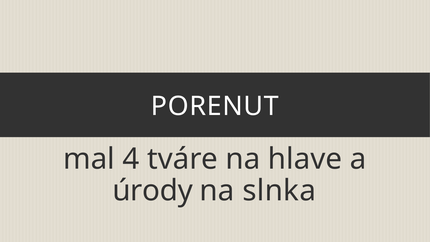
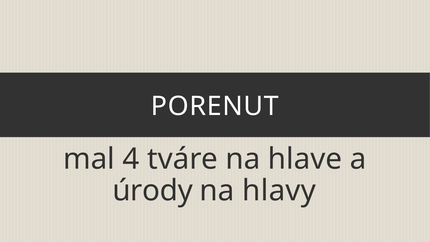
slnka: slnka -> hlavy (279, 191)
